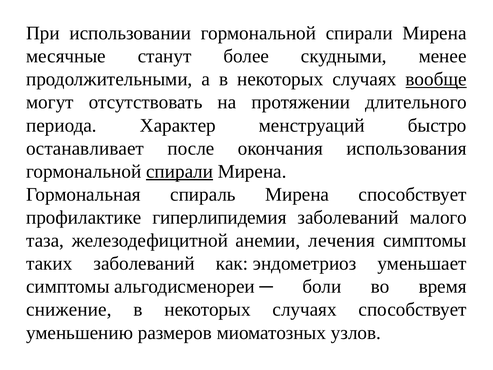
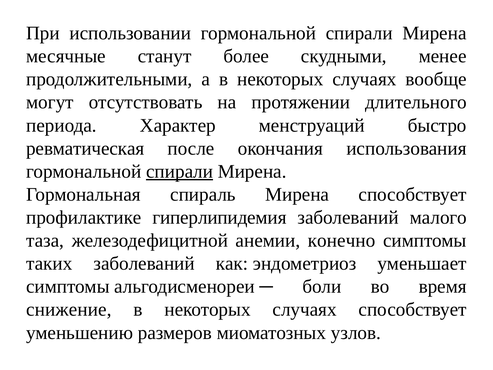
вообще underline: present -> none (436, 79)
останавливает: останавливает -> ревматическая (85, 148)
лечения: лечения -> конечно (342, 240)
